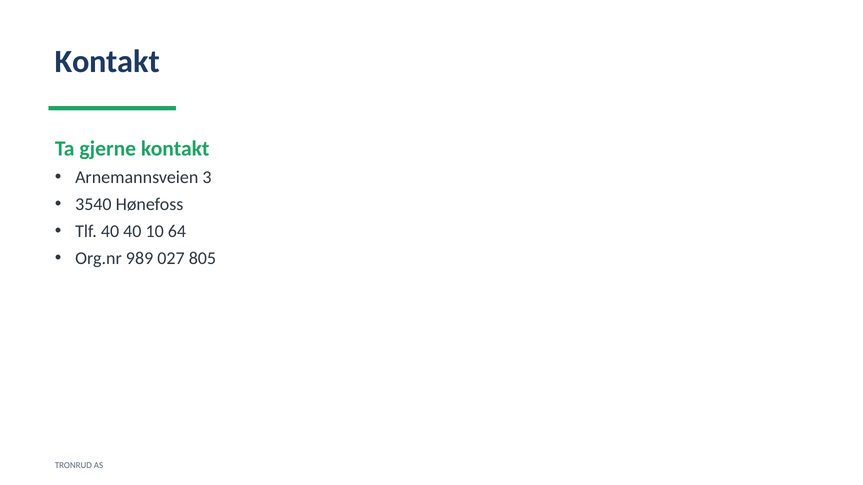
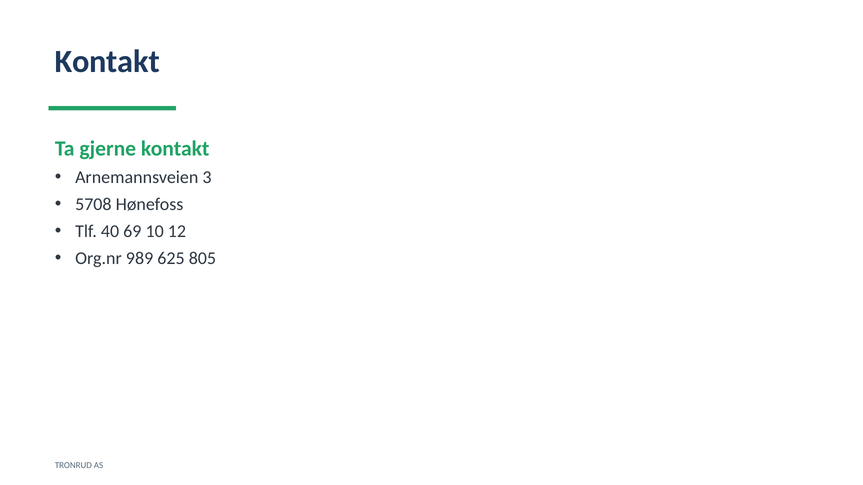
3540: 3540 -> 5708 (93, 204)
40 40: 40 -> 69 (132, 231)
64: 64 -> 12 (177, 231)
027: 027 -> 625 (171, 258)
